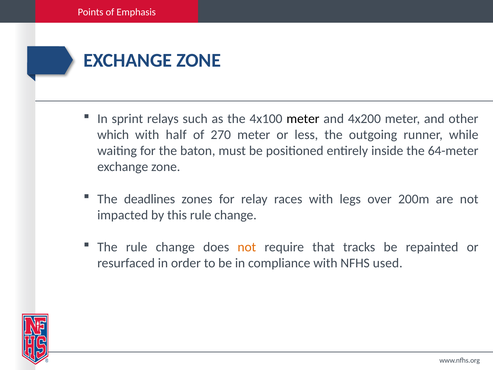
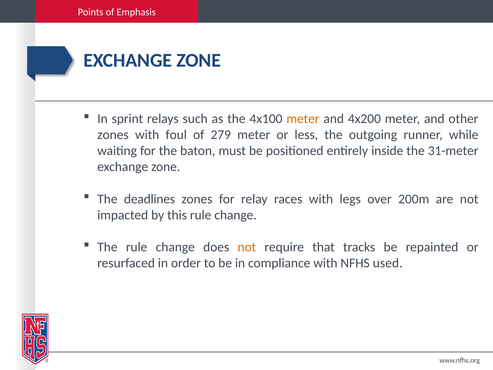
meter colour: black -> orange (303, 119)
which: which -> zones (113, 135)
half: half -> foul (176, 135)
270: 270 -> 279 (221, 135)
64-meter: 64-meter -> 31-meter (453, 151)
